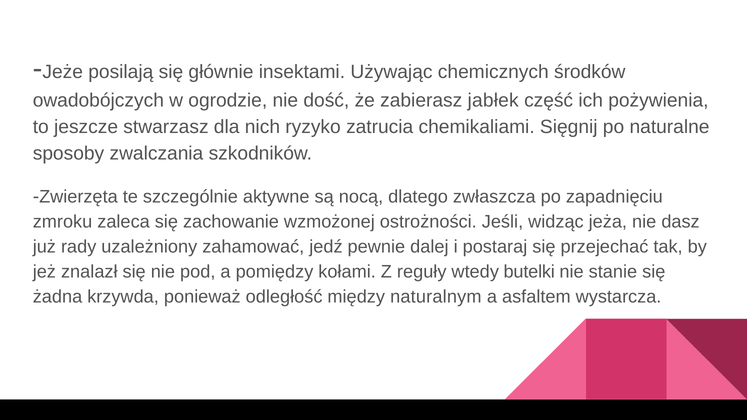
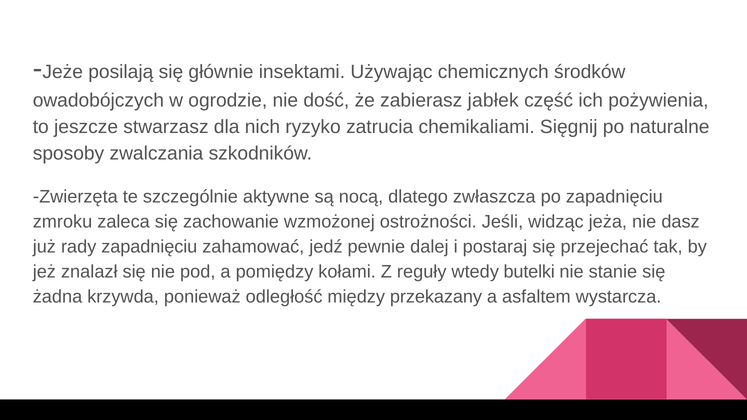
rady uzależniony: uzależniony -> zapadnięciu (149, 247)
naturalnym: naturalnym -> przekazany (436, 297)
